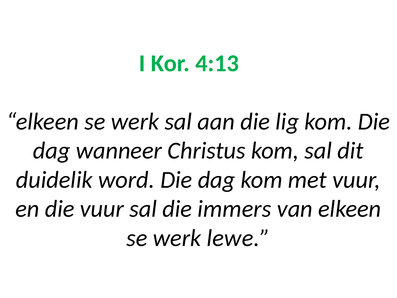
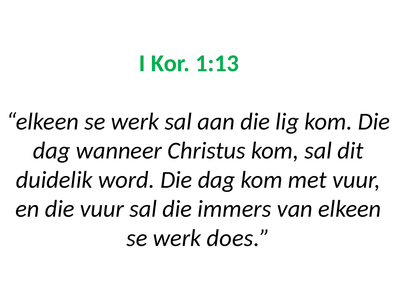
4:13: 4:13 -> 1:13 (217, 63)
lewe: lewe -> does (238, 238)
